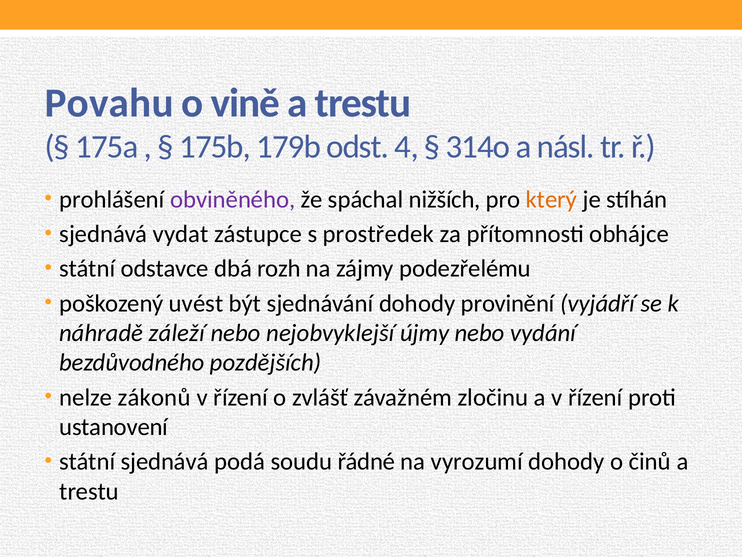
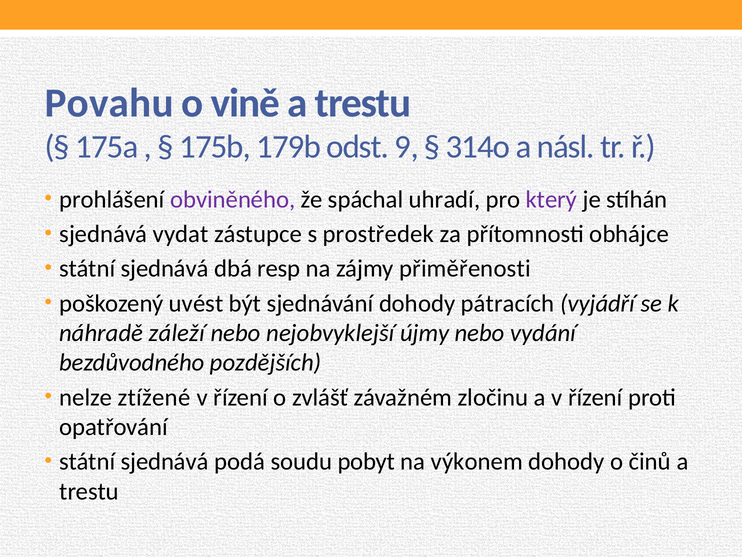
4: 4 -> 9 (406, 147)
nižších: nižších -> uhradí (445, 199)
který colour: orange -> purple (551, 199)
odstavce: odstavce -> sjednává (165, 268)
rozh: rozh -> resp (279, 268)
podezřelému: podezřelému -> přiměřenosti (465, 268)
provinění: provinění -> pátracích (508, 303)
zákonů: zákonů -> ztížené (154, 397)
ustanovení: ustanovení -> opatřování (114, 427)
řádné: řádné -> pobyt (366, 461)
vyrozumí: vyrozumí -> výkonem (477, 461)
